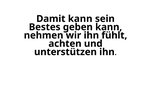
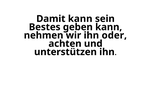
fühlt: fühlt -> oder (114, 35)
